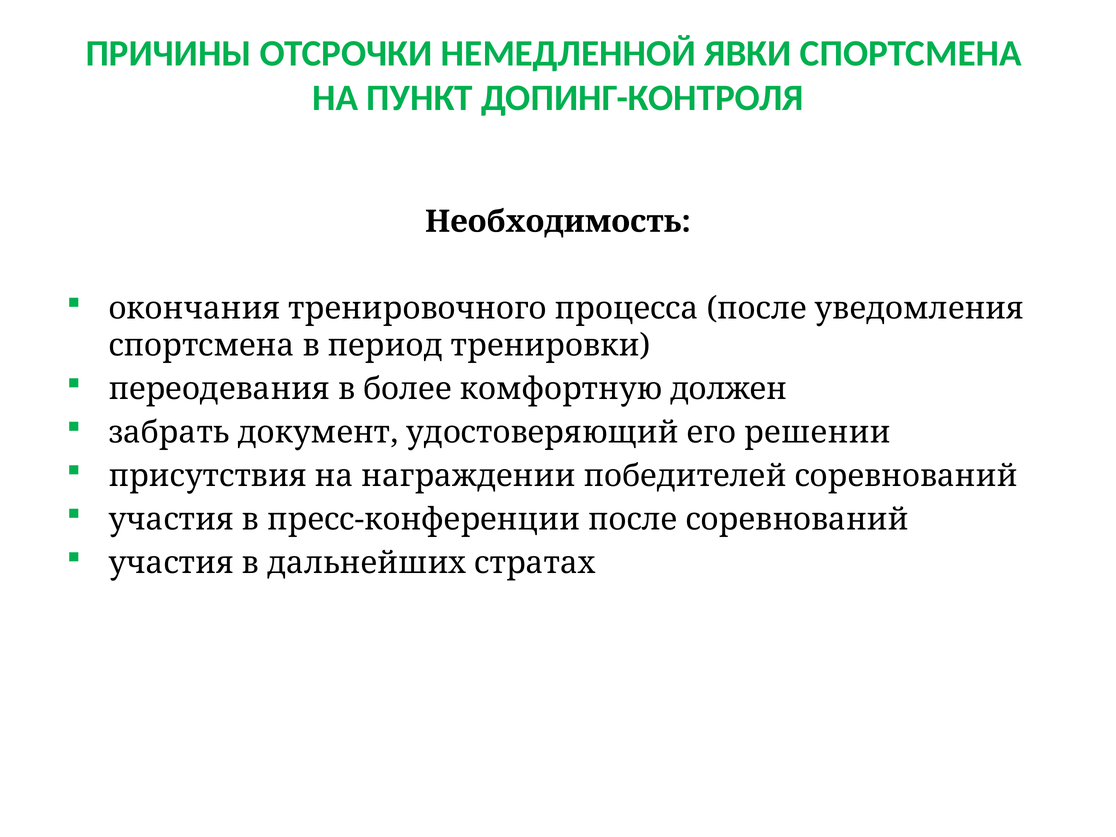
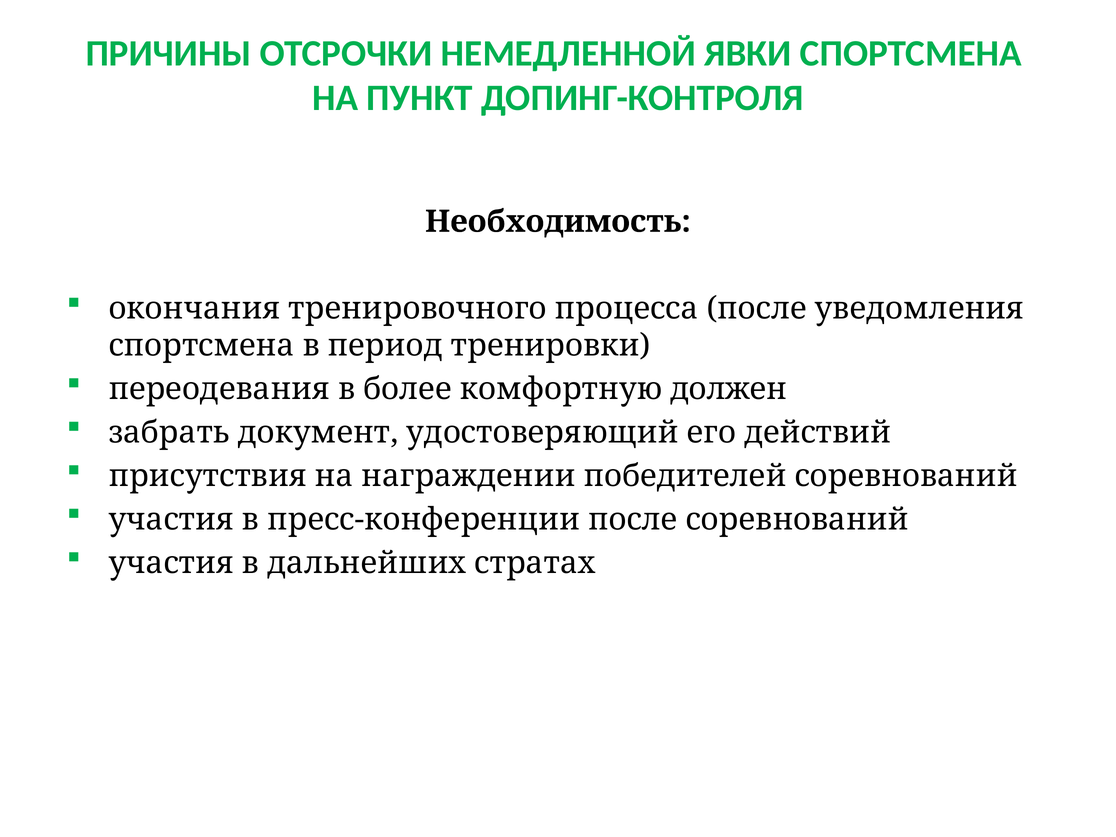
решении: решении -> действий (818, 433)
